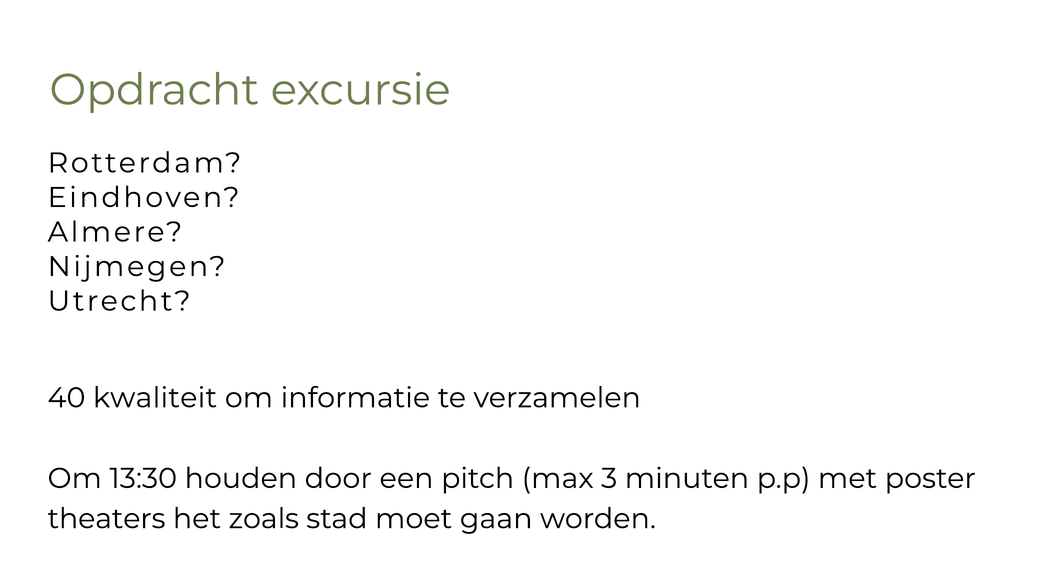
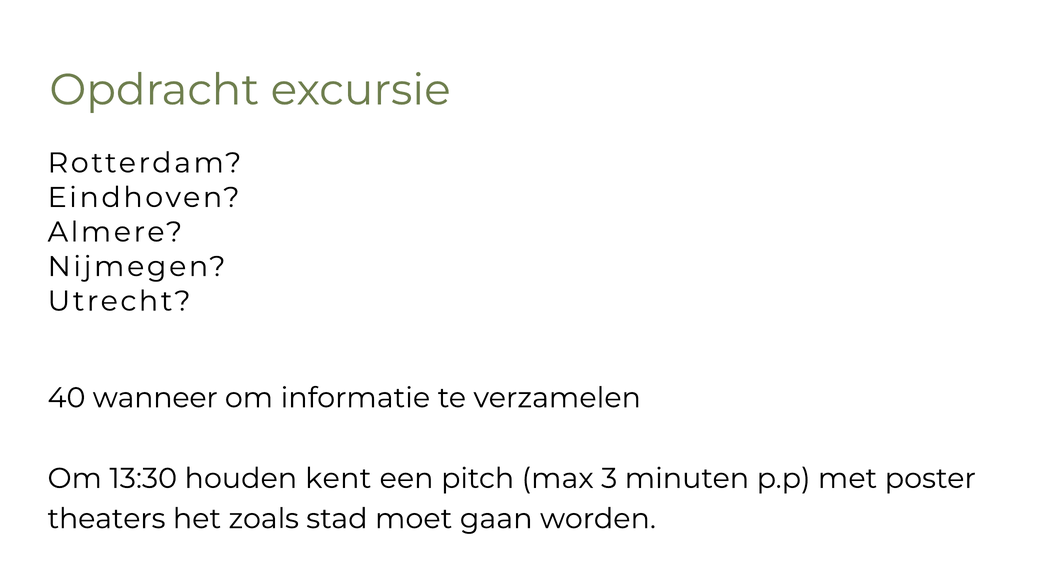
kwaliteit: kwaliteit -> wanneer (155, 398)
door: door -> kent (338, 479)
